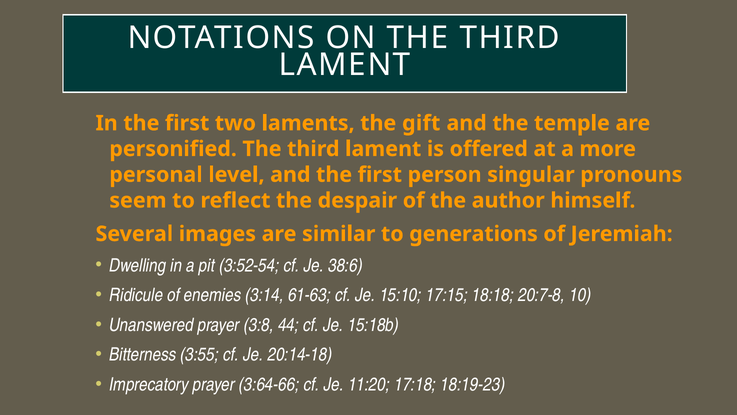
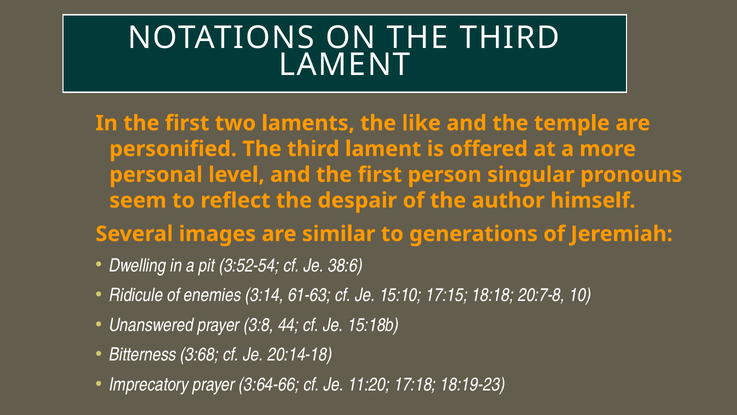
gift: gift -> like (421, 123)
3:55: 3:55 -> 3:68 (200, 355)
